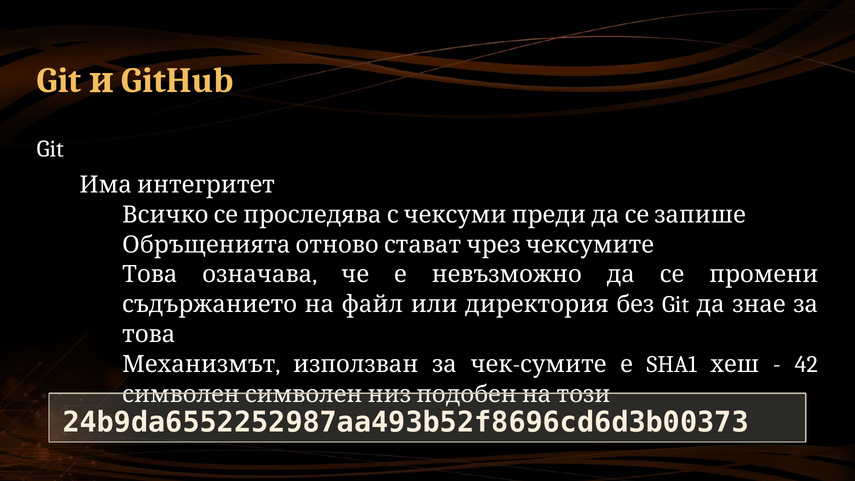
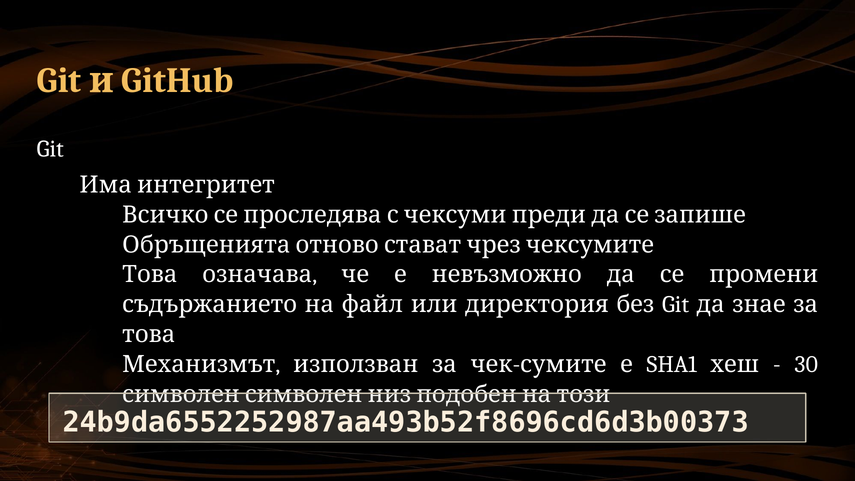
42: 42 -> 30 (806, 364)
